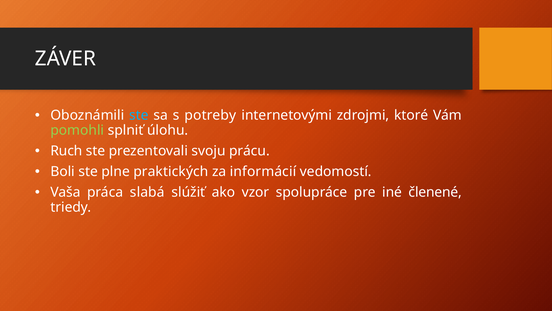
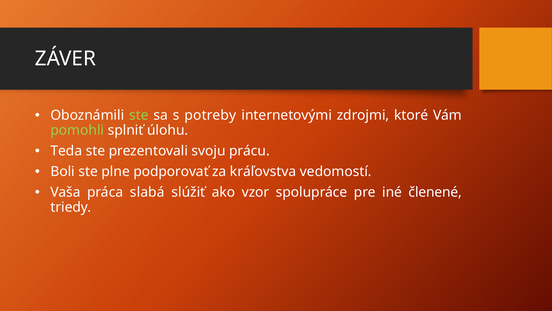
ste colour: light blue -> light green (139, 115)
Ruch: Ruch -> Teda (66, 151)
praktických: praktických -> podporovať (171, 171)
informácií: informácií -> kráľovstva (263, 171)
